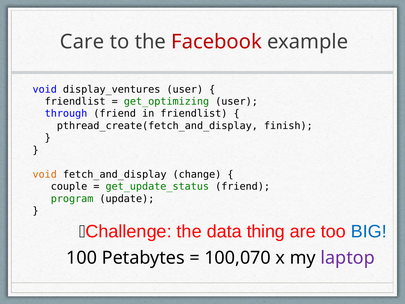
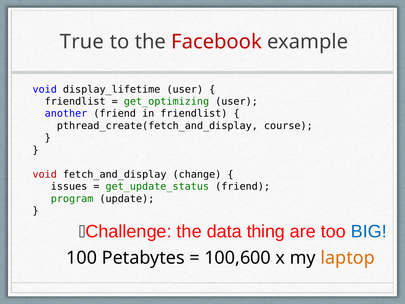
Care: Care -> True (82, 42)
display_ventures: display_ventures -> display_lifetime (112, 89)
through: through -> another (66, 114)
finish: finish -> course (288, 126)
void colour: orange -> red (45, 174)
couple: couple -> issues (69, 186)
100,070: 100,070 -> 100,600 (238, 258)
laptop colour: purple -> orange (348, 258)
